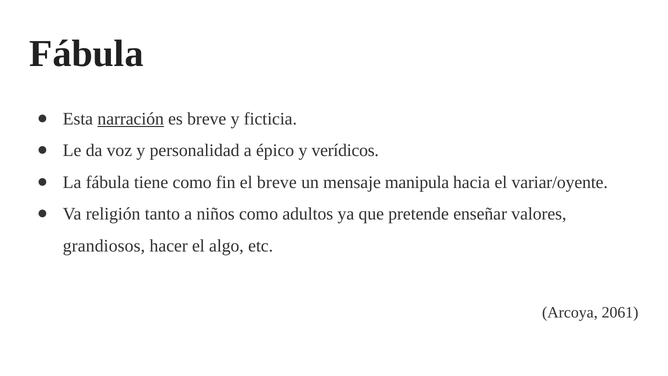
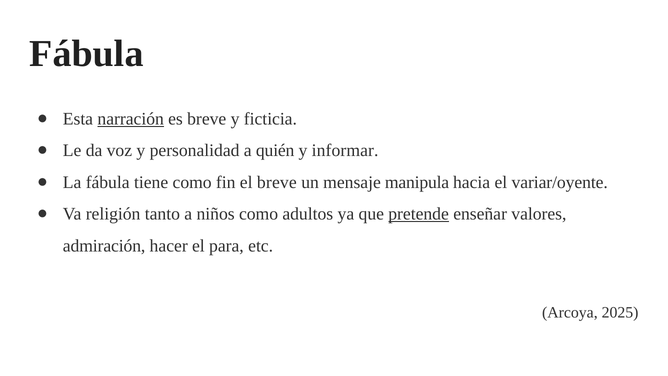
épico: épico -> quién (275, 151)
verídicos: verídicos -> informar (345, 151)
pretende underline: none -> present (419, 214)
grandiosos: grandiosos -> admiración (104, 246)
algo: algo -> para (226, 246)
2061: 2061 -> 2025 (620, 312)
